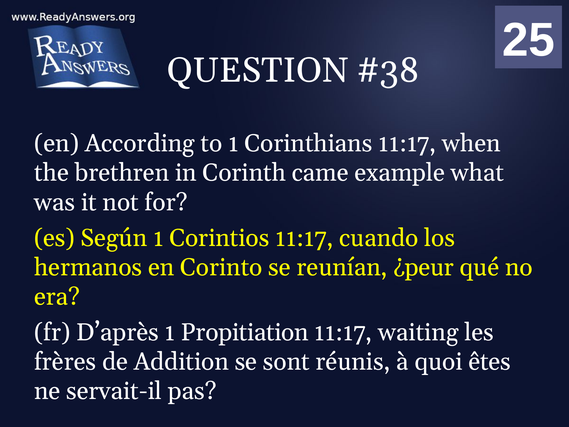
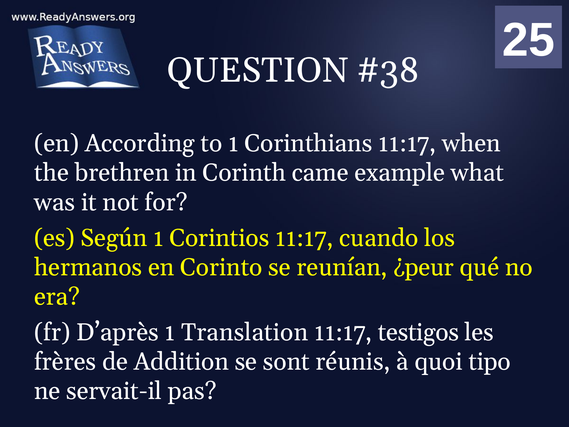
Propitiation: Propitiation -> Translation (245, 332)
waiting: waiting -> testigos (418, 332)
êtes: êtes -> tipo (490, 362)
